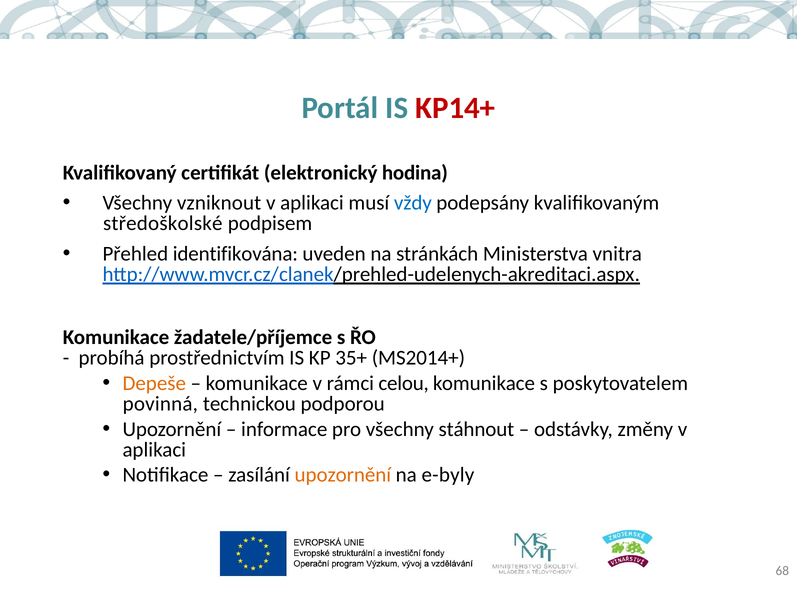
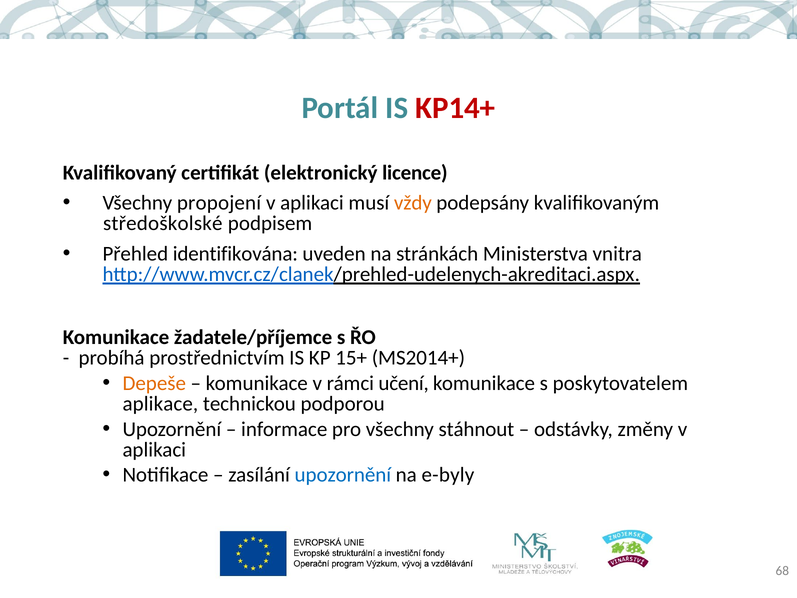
hodina: hodina -> licence (415, 173)
vzniknout: vzniknout -> propojení (219, 203)
vždy colour: blue -> orange (413, 203)
35+: 35+ -> 15+ (351, 358)
celou: celou -> učení (404, 383)
povinná: povinná -> aplikace (160, 404)
upozornění colour: orange -> blue (343, 475)
